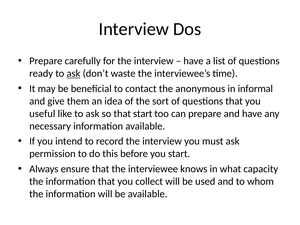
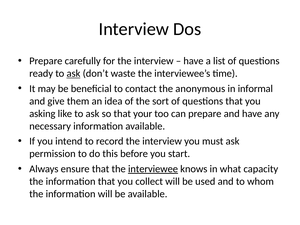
useful: useful -> asking (42, 114)
that start: start -> your (143, 114)
interviewee underline: none -> present (153, 169)
